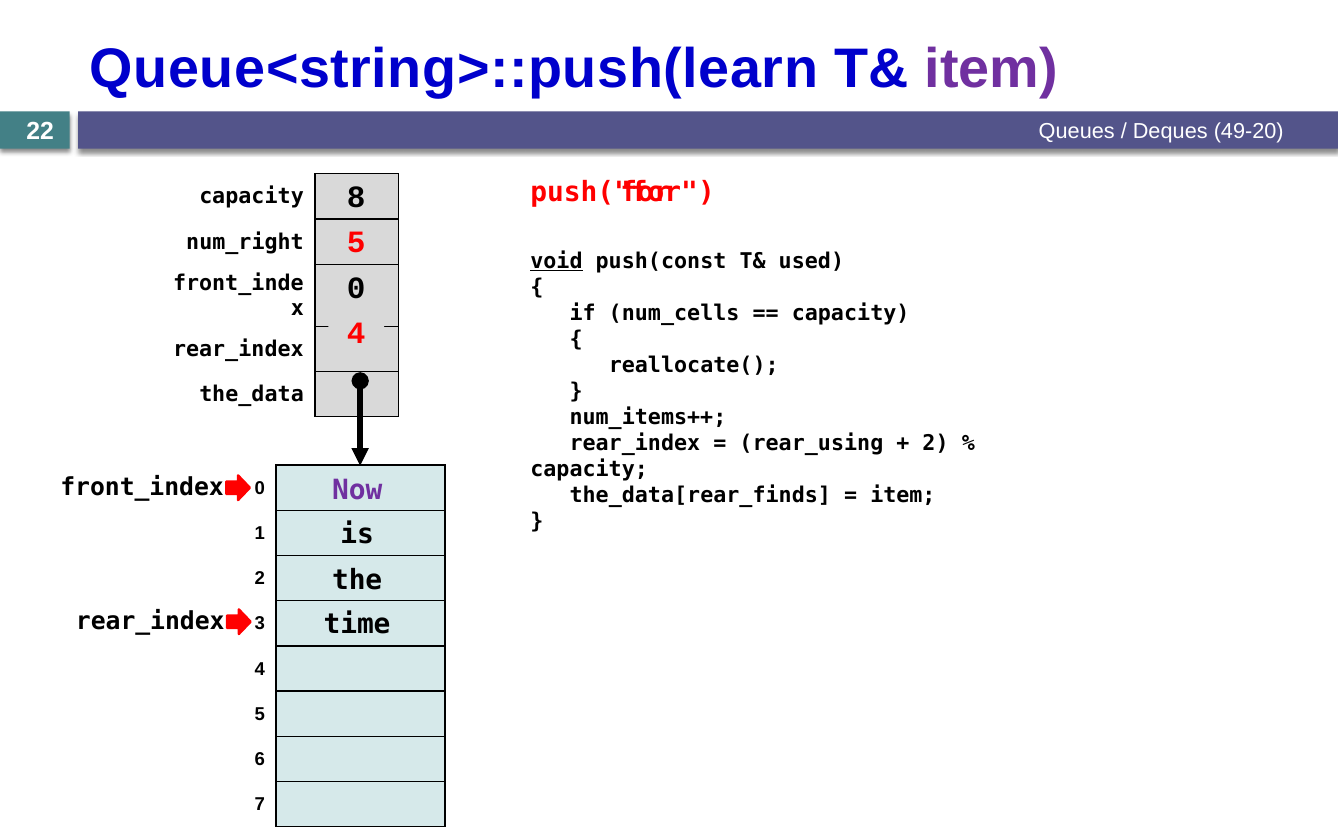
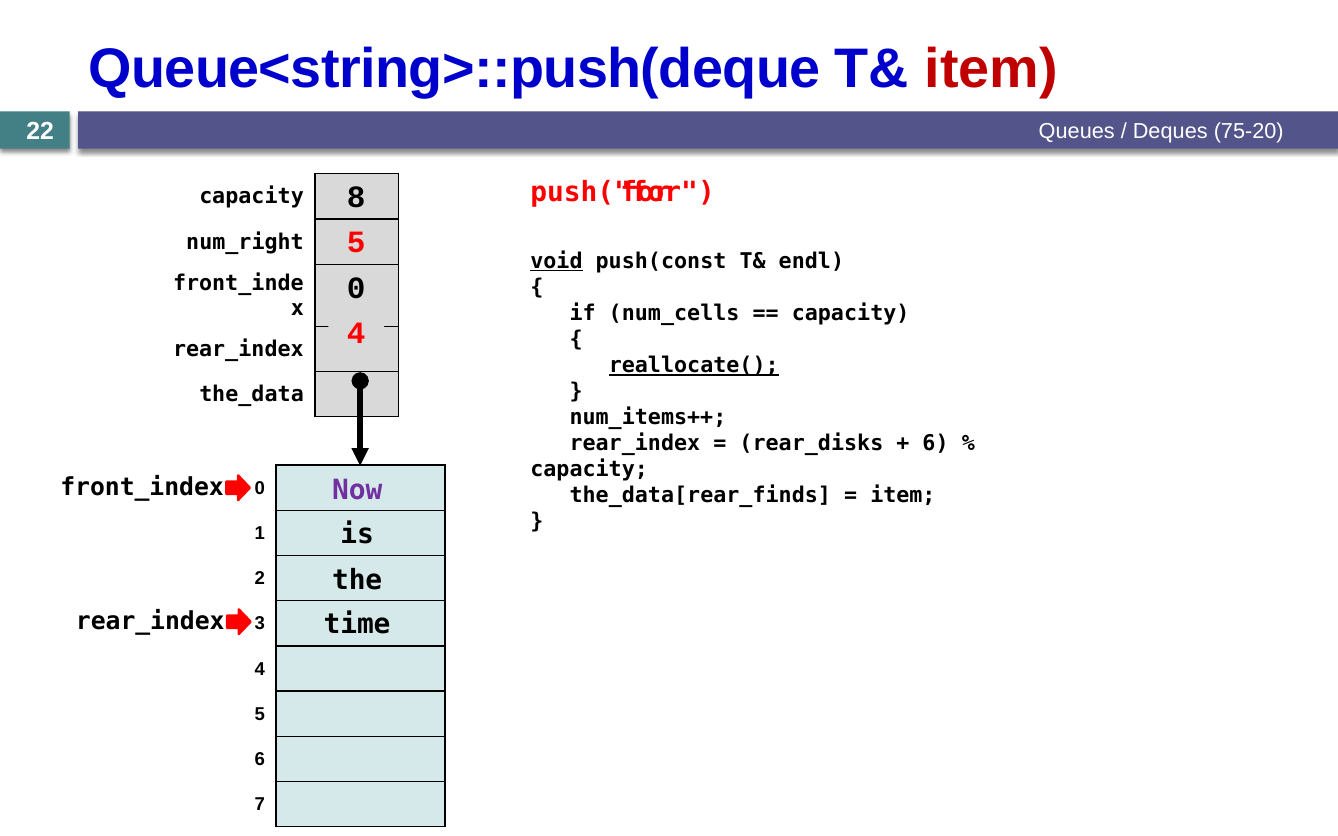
Queue<string>::push(learn: Queue<string>::push(learn -> Queue<string>::push(deque (455, 69)
item colour: purple -> red (991, 69)
49-20: 49-20 -> 75-20 (1249, 131)
used: used -> endl (811, 262)
reallocate( underline: none -> present (694, 366)
rear_using: rear_using -> rear_disks (811, 444)
2: 2 -> 6 (936, 444)
